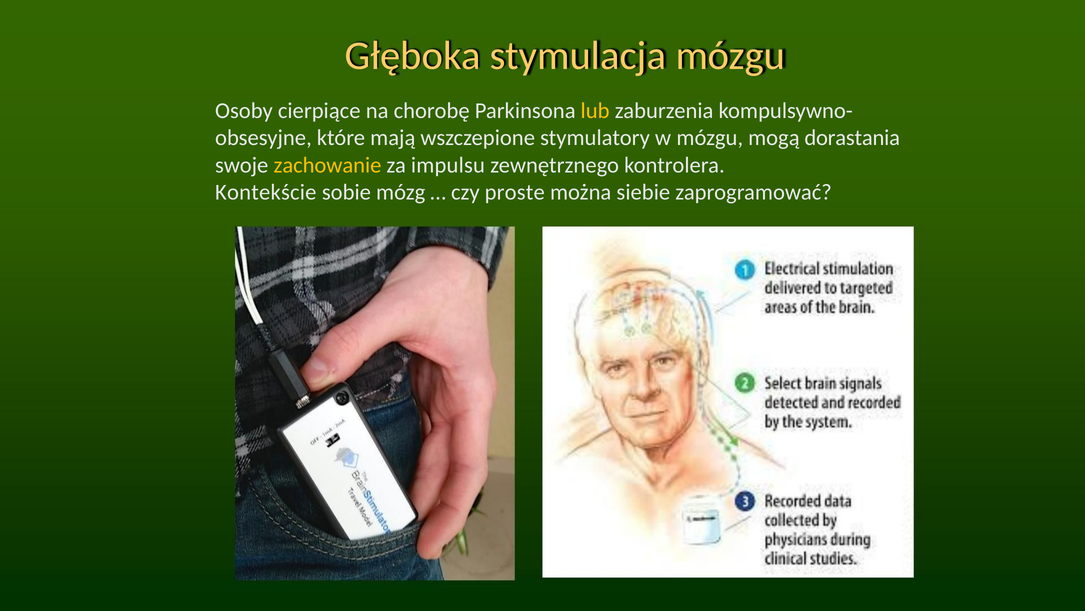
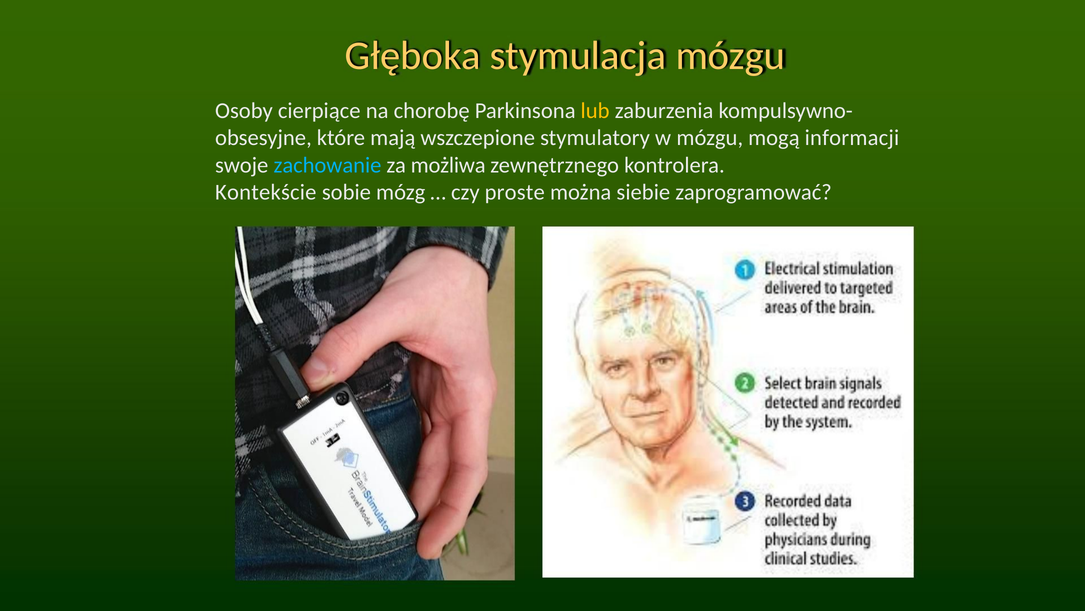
dorastania: dorastania -> informacji (852, 138)
zachowanie colour: yellow -> light blue (327, 165)
impulsu: impulsu -> możliwa (448, 165)
